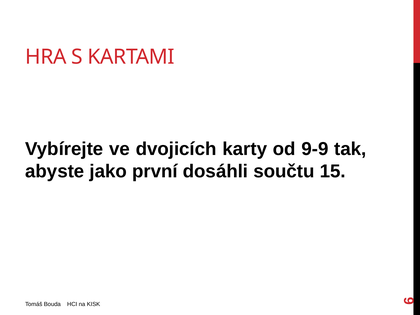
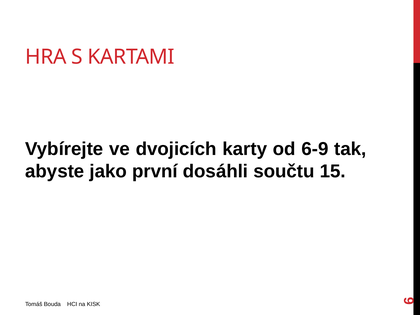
9-9: 9-9 -> 6-9 (315, 149)
